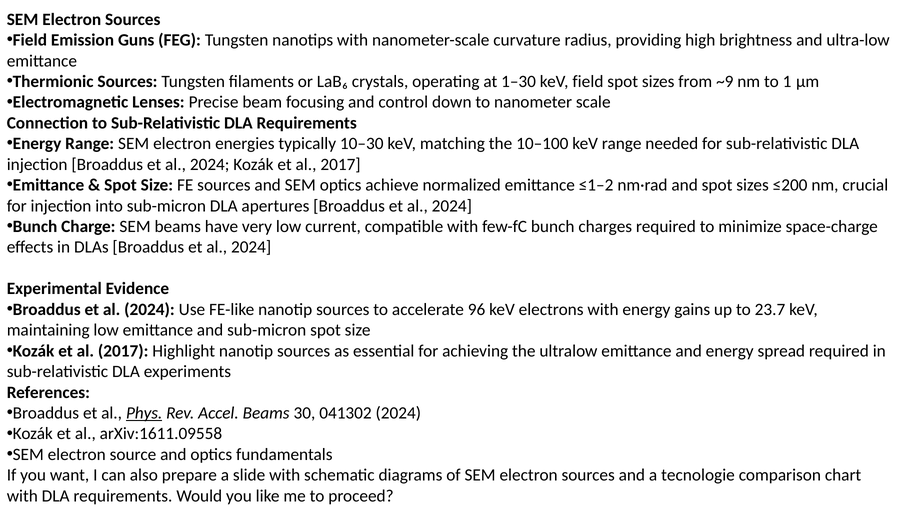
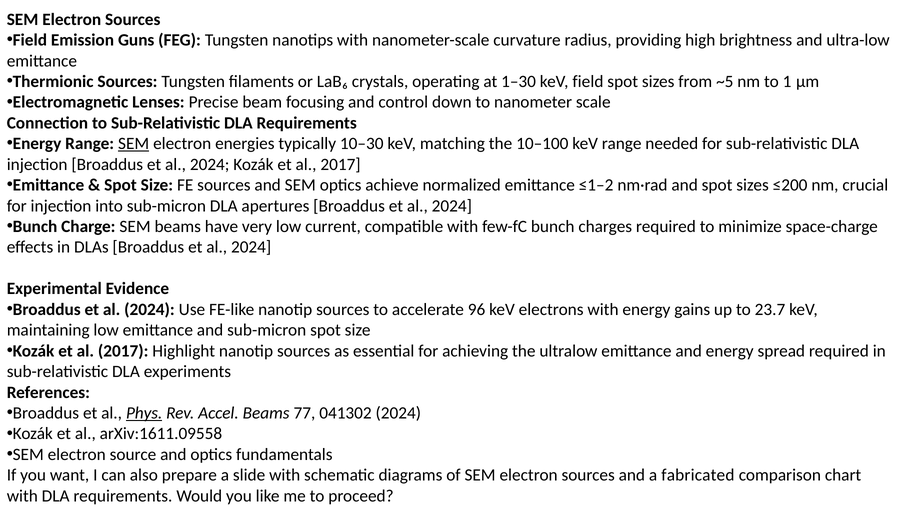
~9: ~9 -> ~5 (725, 82)
SEM underline: none -> present (134, 144)
30: 30 -> 77 (304, 413)
tecnologie: tecnologie -> fabricated (698, 475)
